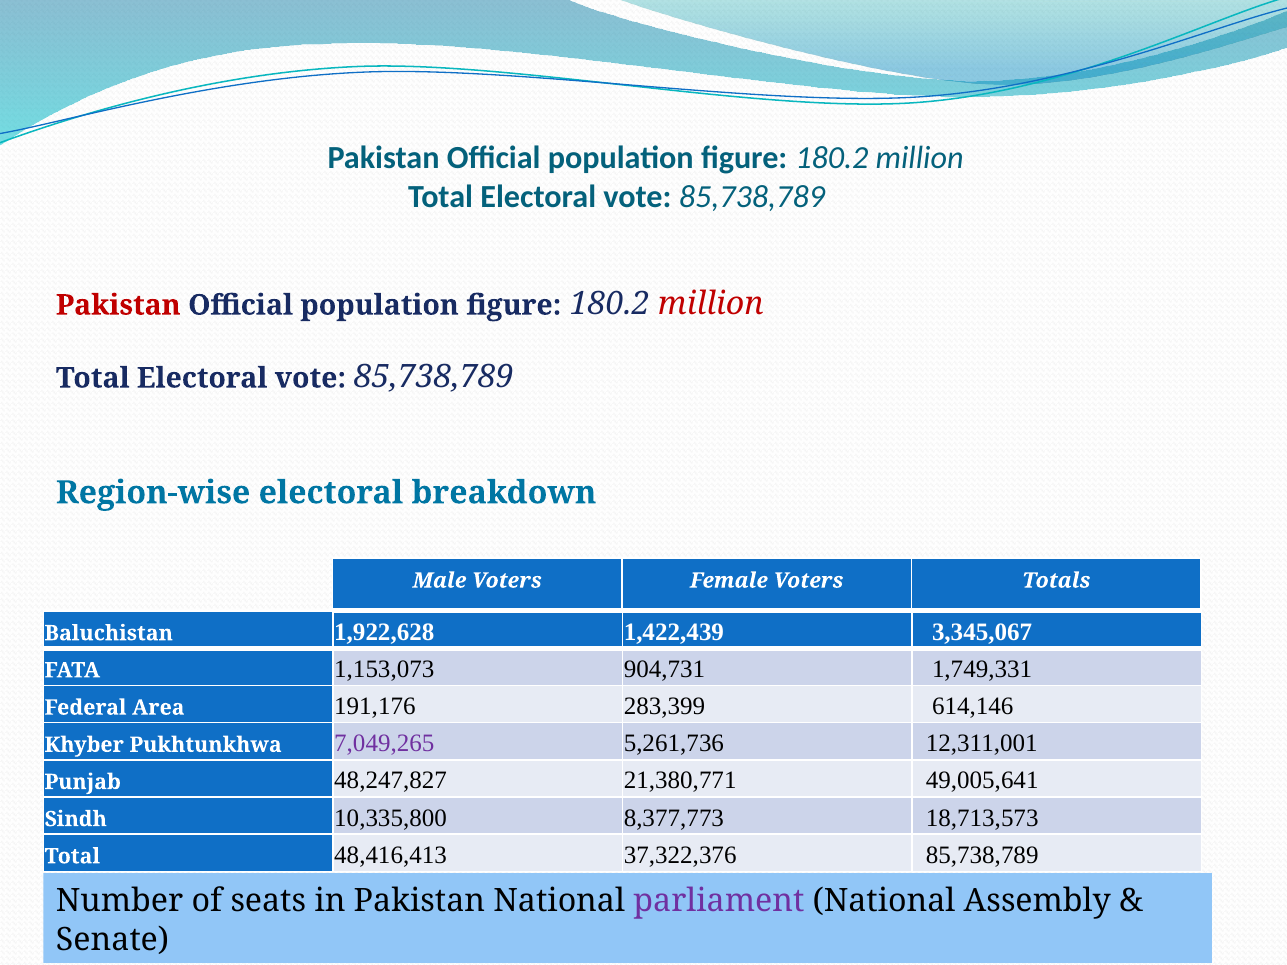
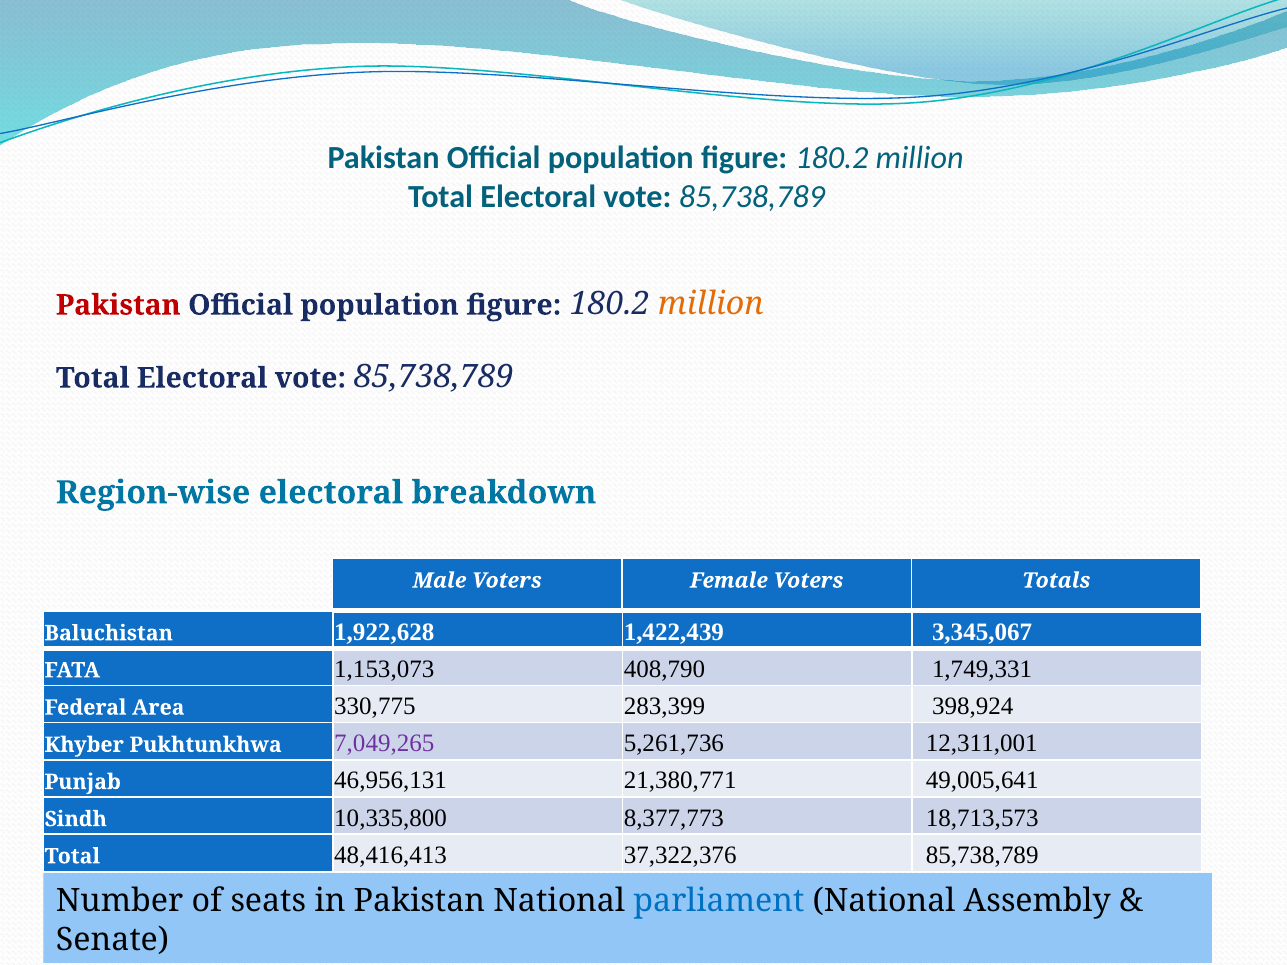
million colour: red -> orange (711, 304)
904,731: 904,731 -> 408,790 (664, 669)
191,176: 191,176 -> 330,775 (375, 707)
614,146: 614,146 -> 398,924 (973, 707)
48,247,827: 48,247,827 -> 46,956,131 (391, 781)
parliament colour: purple -> blue (719, 901)
